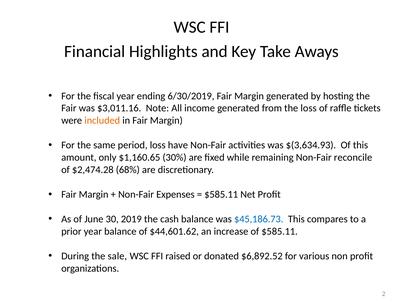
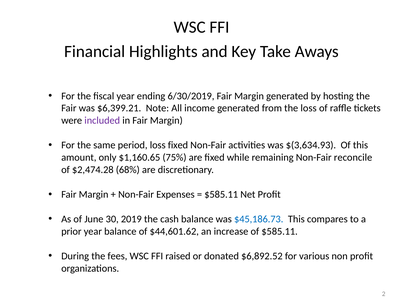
$3,011.16: $3,011.16 -> $6,399.21 (119, 108)
included colour: orange -> purple (102, 120)
loss have: have -> fixed (178, 145)
30%: 30% -> 75% (175, 157)
sale: sale -> fees (117, 256)
